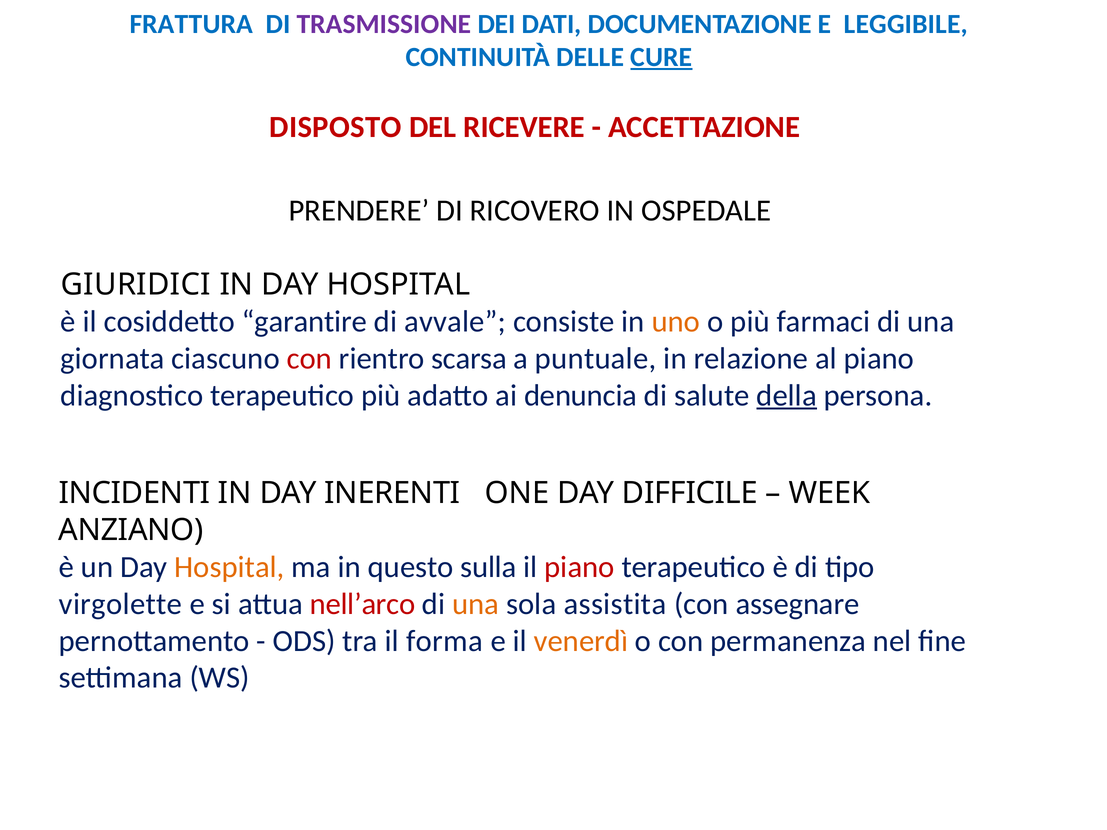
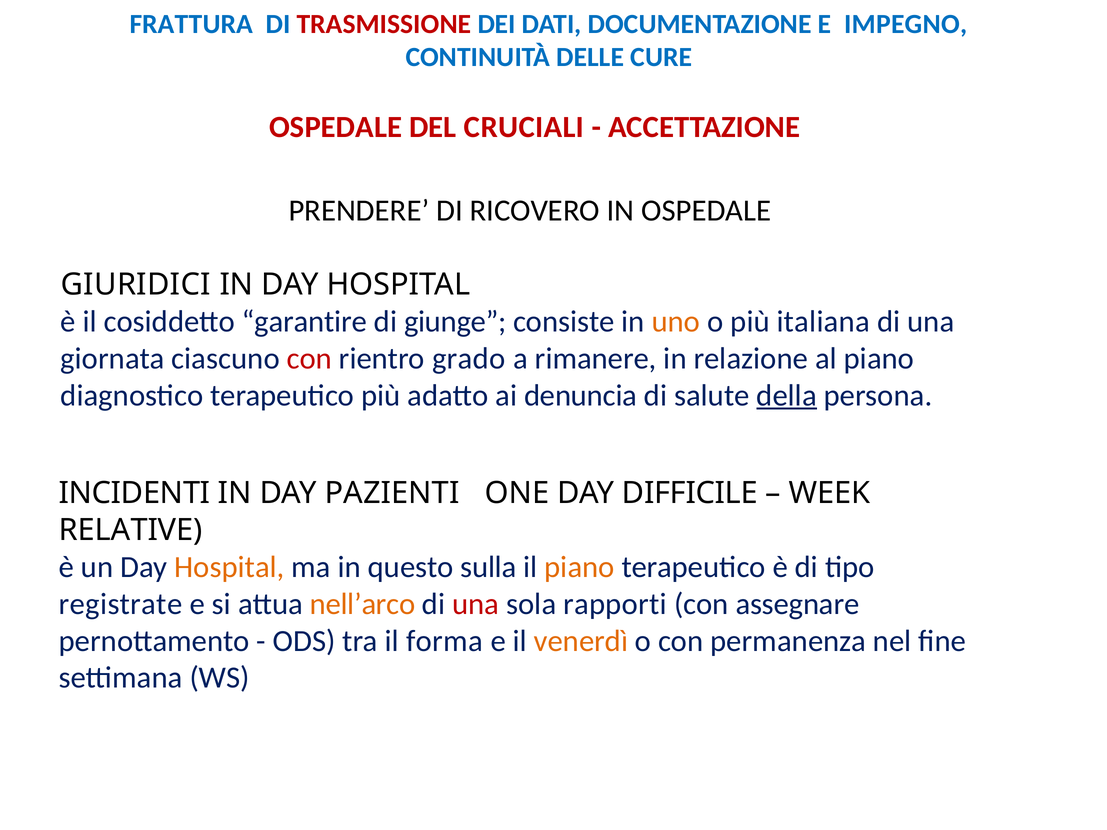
TRASMISSIONE colour: purple -> red (384, 24)
LEGGIBILE: LEGGIBILE -> IMPEGNO (906, 24)
CURE underline: present -> none (661, 57)
DISPOSTO: DISPOSTO -> OSPEDALE (336, 127)
RICEVERE: RICEVERE -> CRUCIALI (524, 127)
avvale: avvale -> giunge (455, 322)
farmaci: farmaci -> italiana (823, 322)
scarsa: scarsa -> grado (469, 359)
puntuale: puntuale -> rimanere (596, 359)
INERENTI: INERENTI -> PAZIENTI (392, 493)
ANZIANO: ANZIANO -> RELATIVE (131, 530)
piano colour: red -> orange (579, 567)
virgolette: virgolette -> registrate (121, 604)
nell’arco colour: red -> orange (363, 604)
una colour: orange -> red (476, 604)
assistita: assistita -> rapporti (615, 604)
